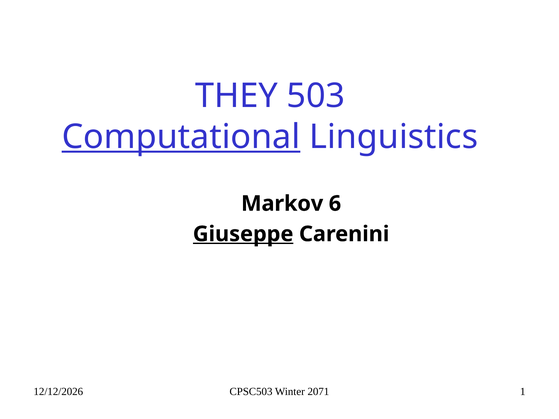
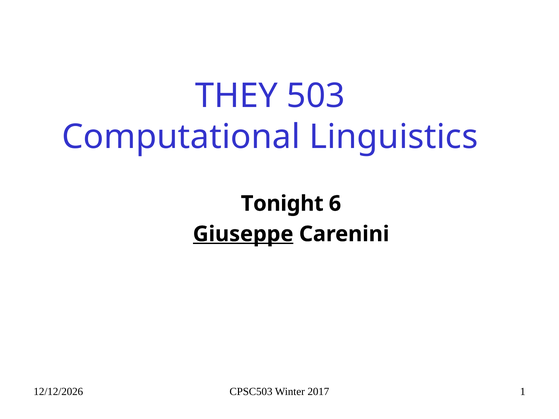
Computational underline: present -> none (181, 137)
Markov: Markov -> Tonight (282, 204)
2071: 2071 -> 2017 (318, 392)
